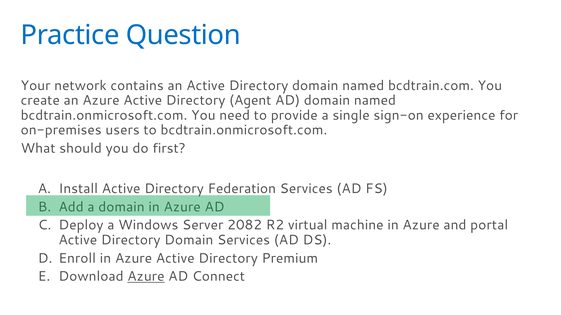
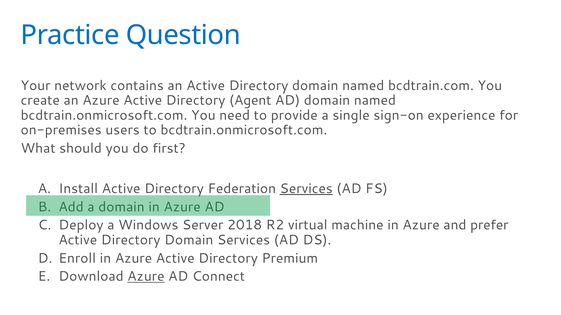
Services underline: none -> present (306, 189)
2082: 2082 -> 2018 (245, 225)
portal: portal -> prefer (489, 225)
